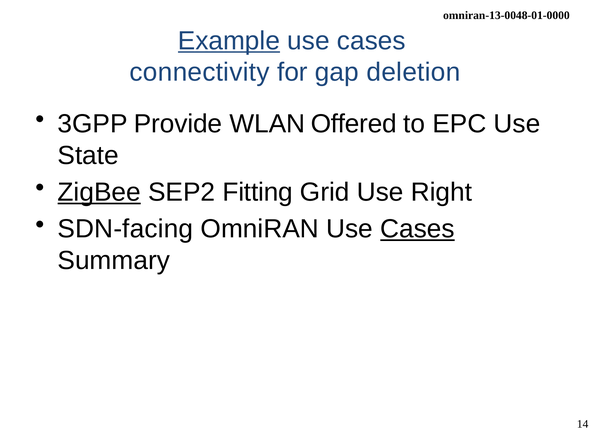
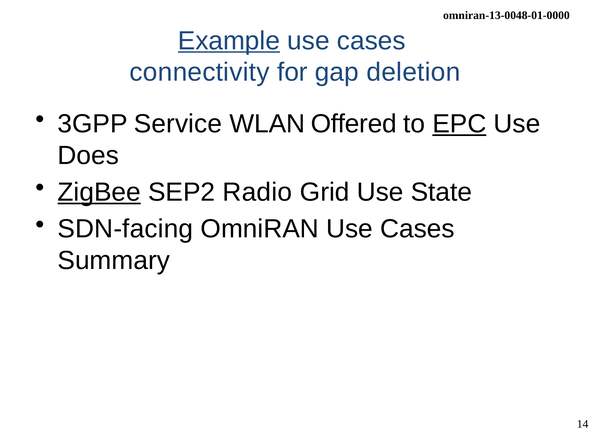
Provide: Provide -> Service (178, 124)
EPC underline: none -> present (459, 124)
State: State -> Does (88, 155)
Fitting: Fitting -> Radio (257, 192)
Right: Right -> State (441, 192)
Cases underline: present -> none (417, 229)
